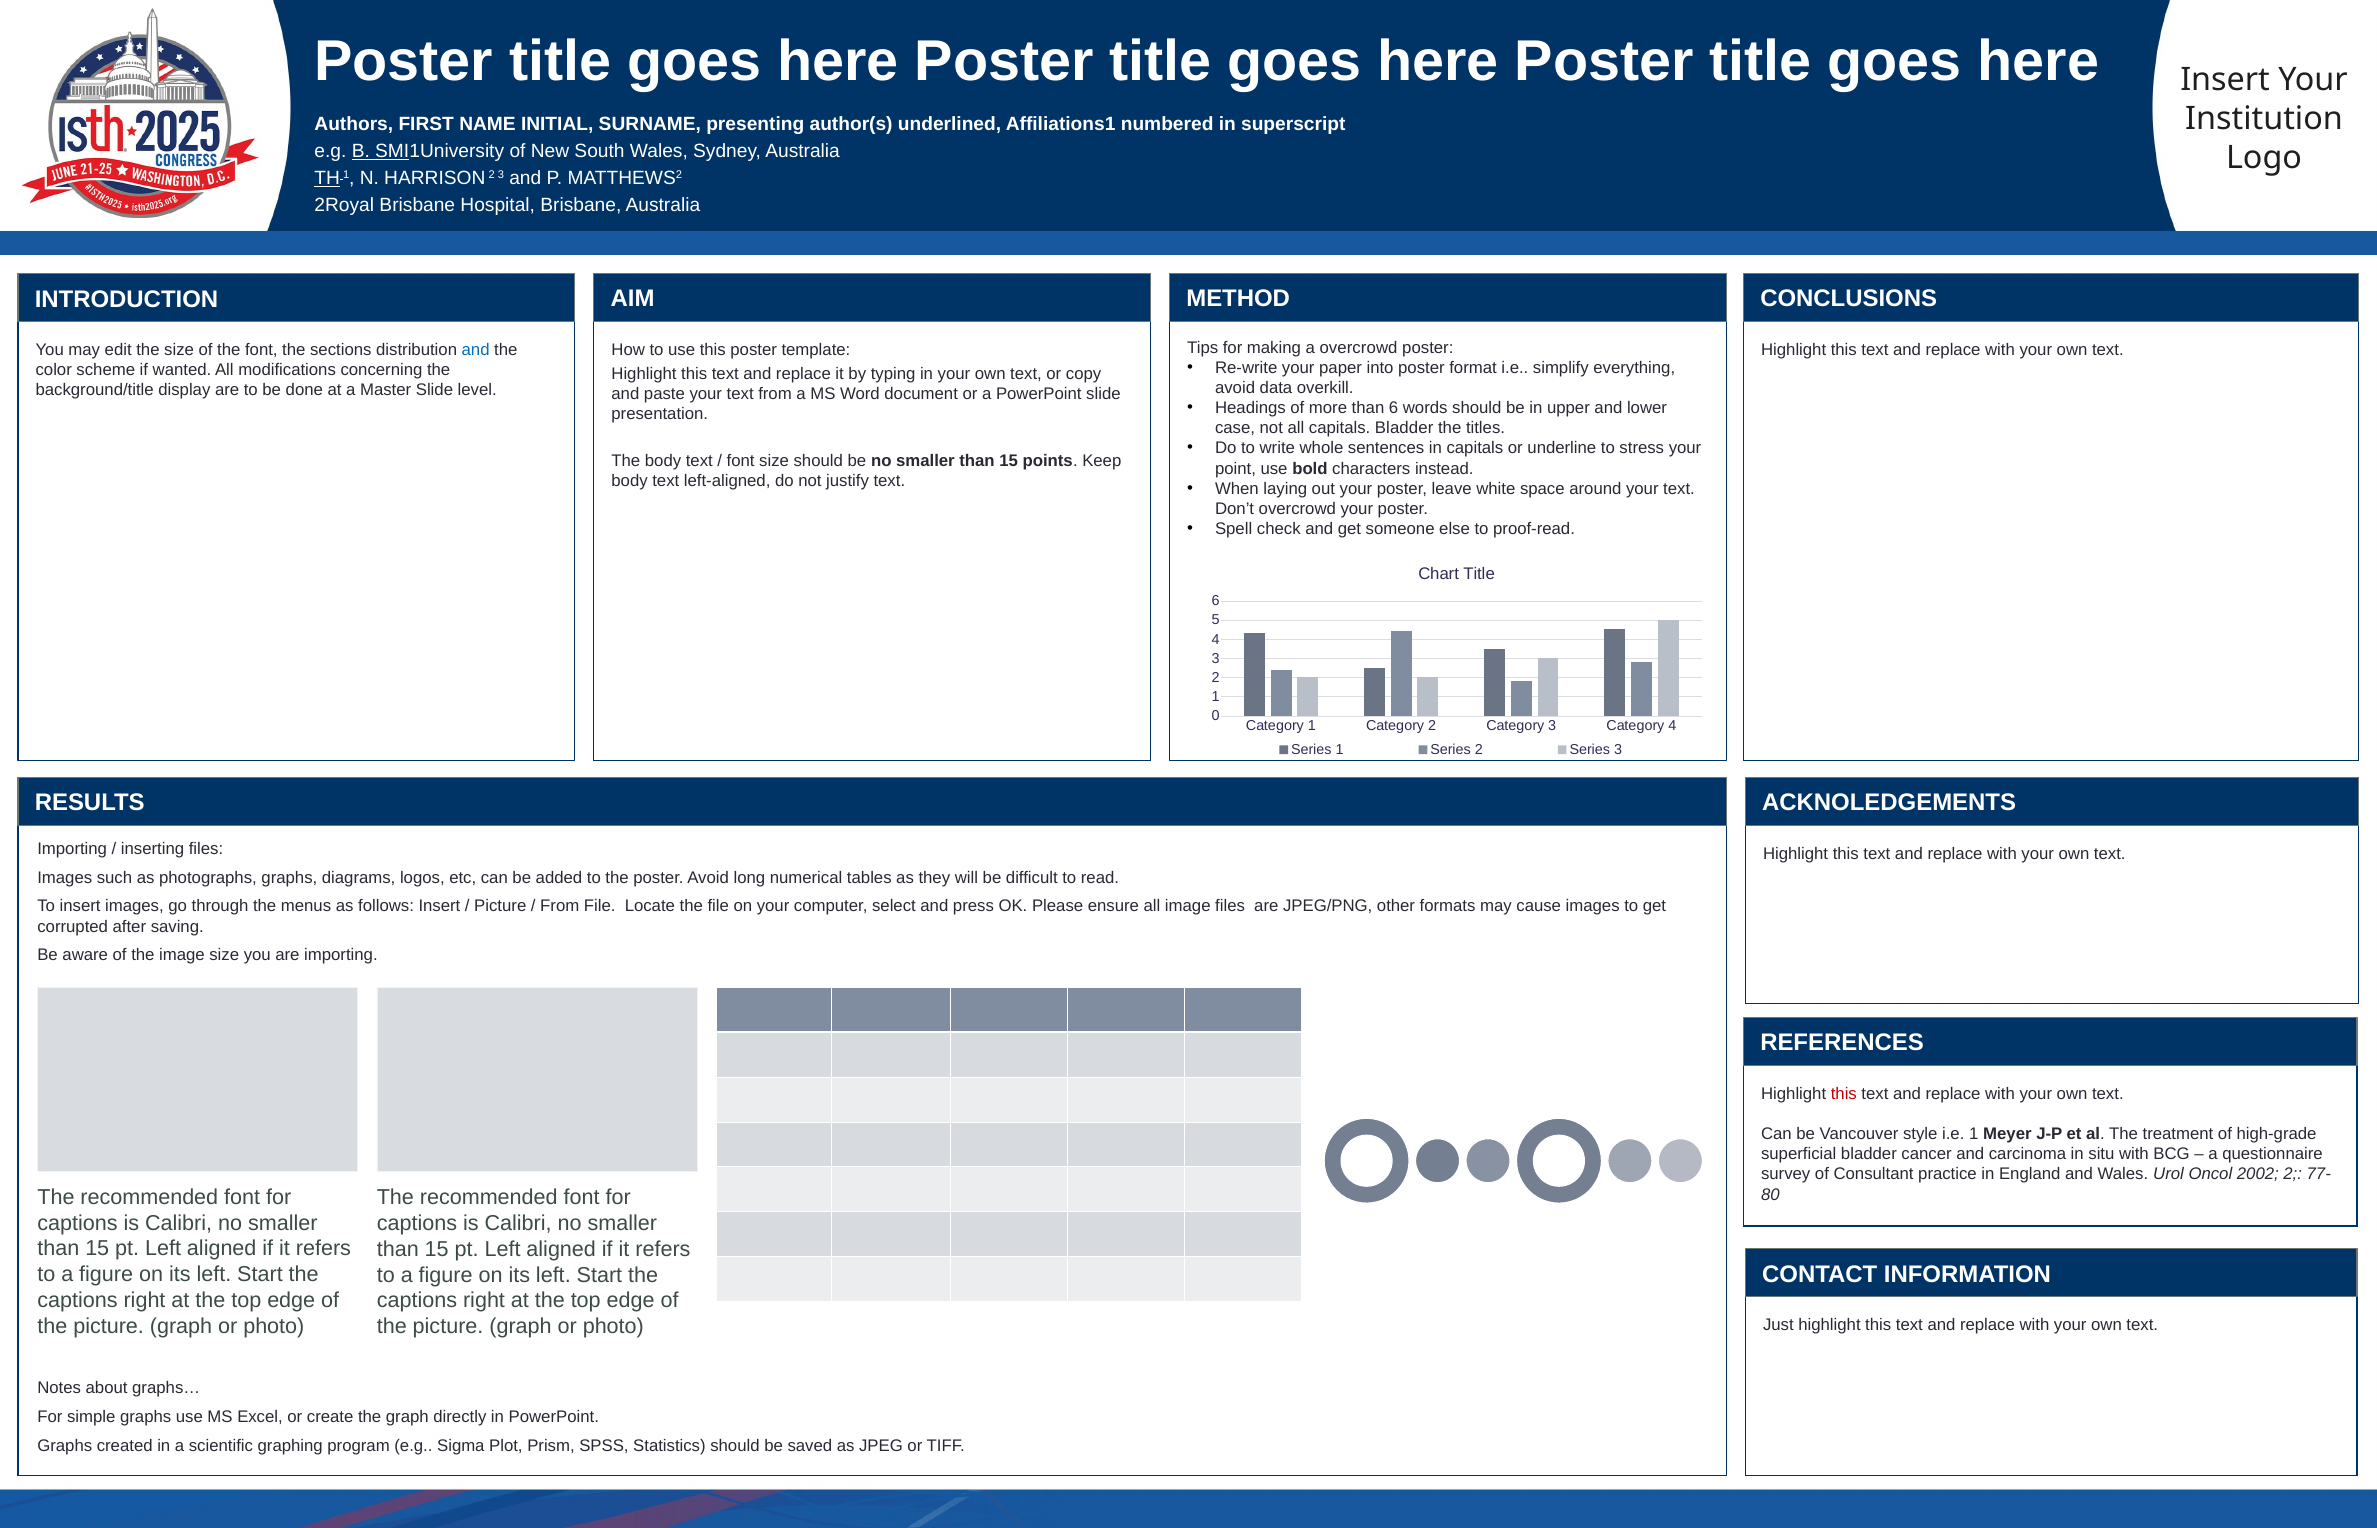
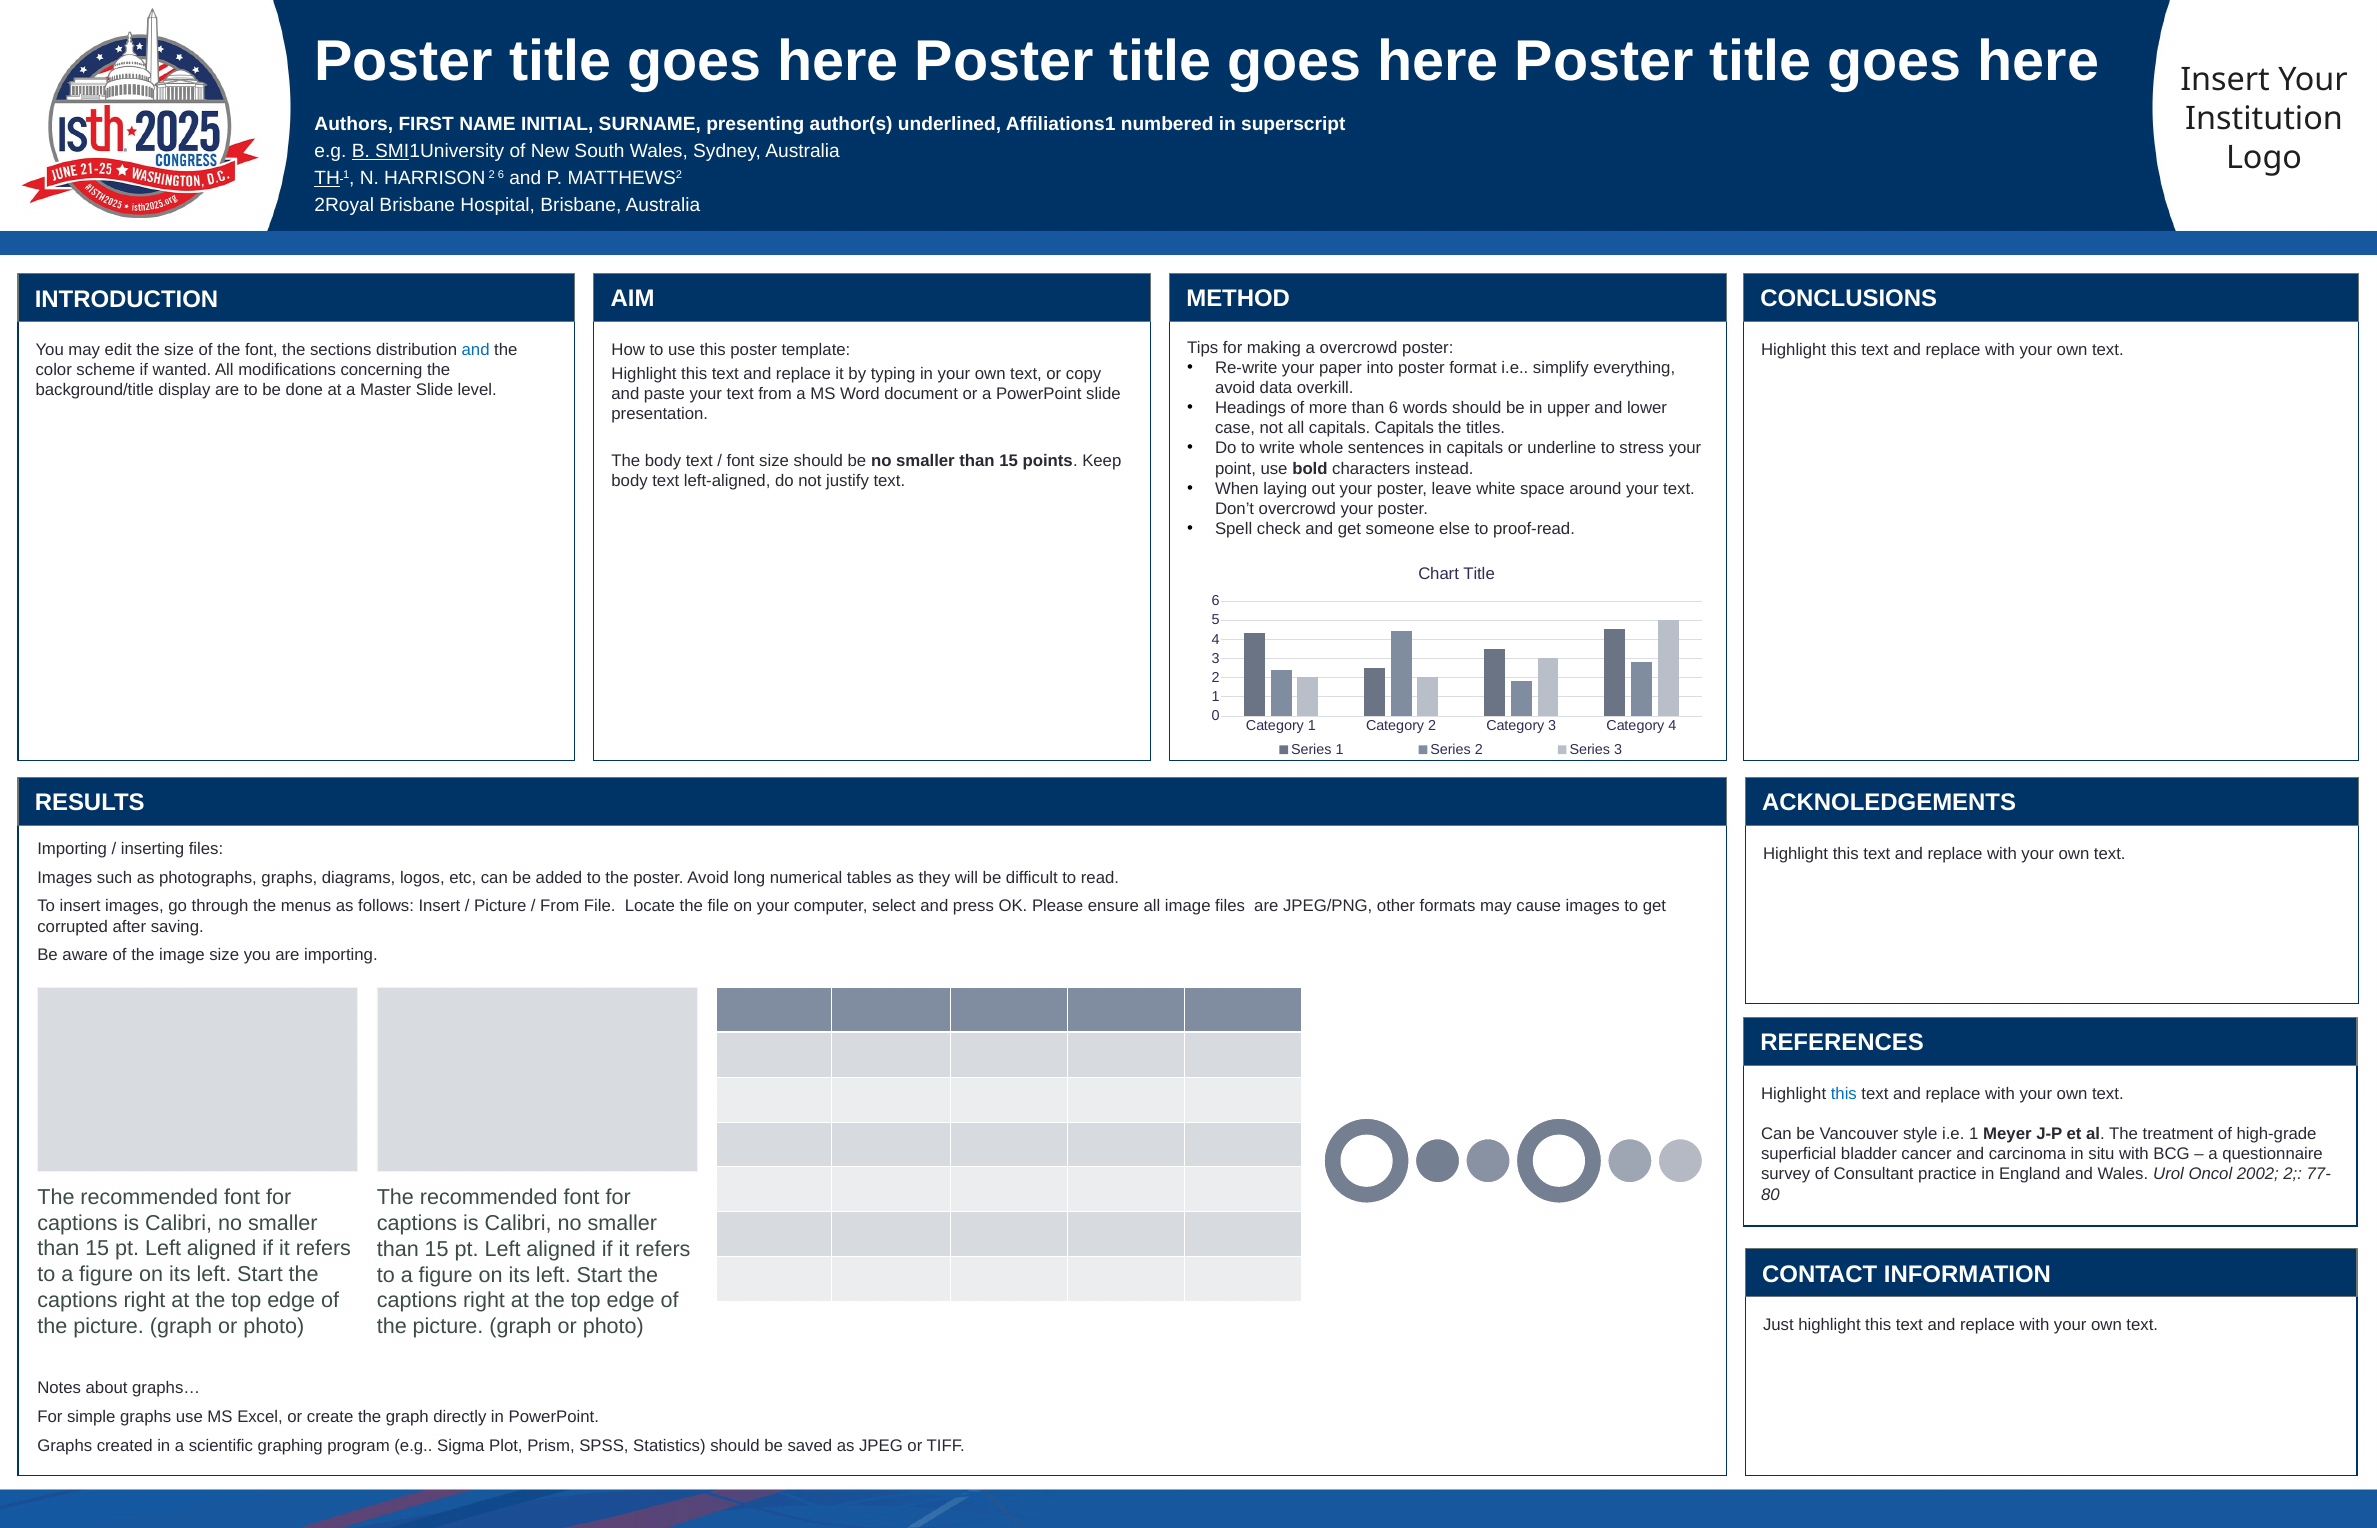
HARRISON 2 3: 3 -> 6 (501, 175)
capitals Bladder: Bladder -> Capitals (1404, 428)
this colour: red -> blue (1844, 1094)
